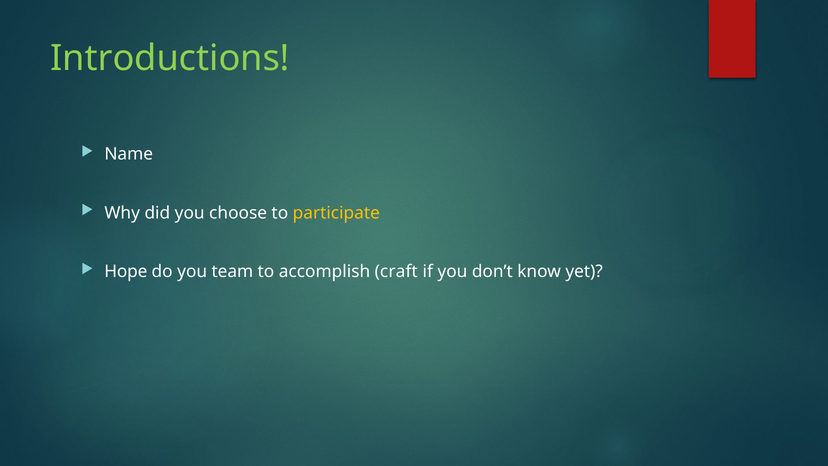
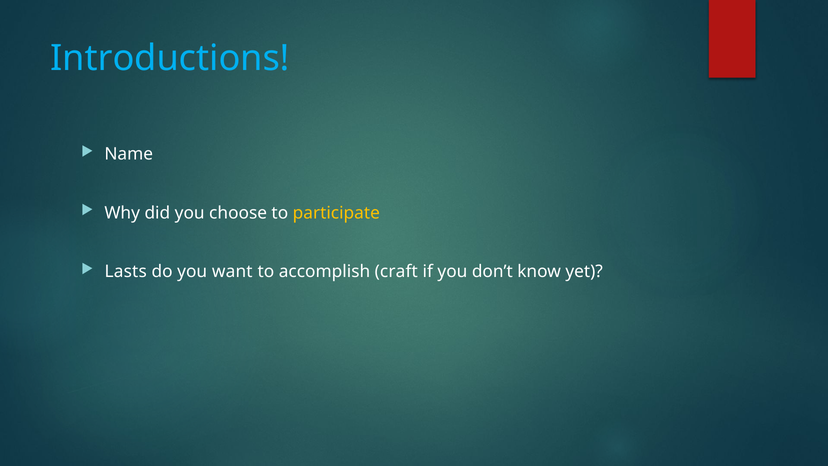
Introductions colour: light green -> light blue (170, 58)
Hope: Hope -> Lasts (126, 271)
team: team -> want (232, 271)
